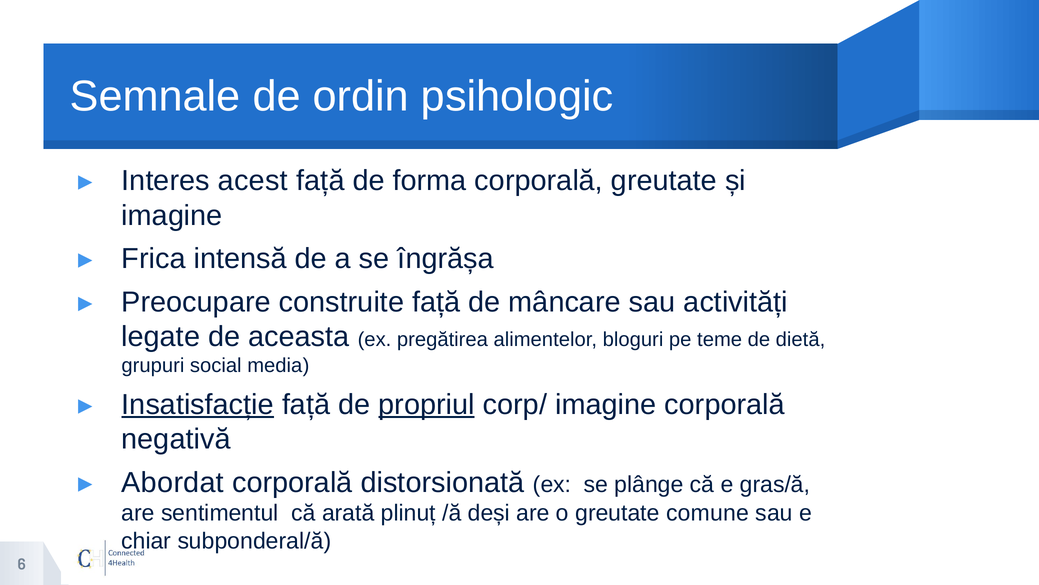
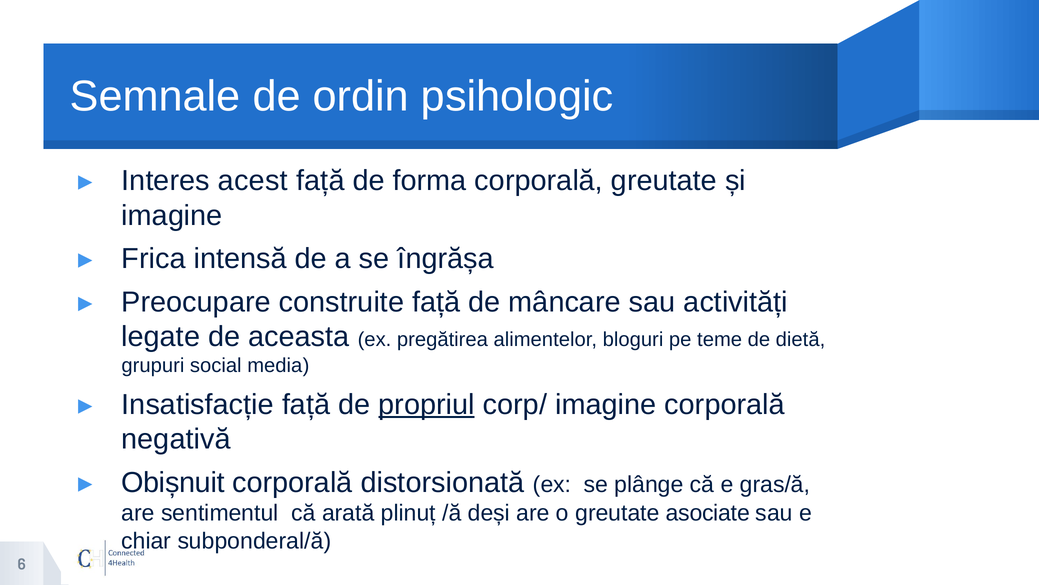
Insatisfacție underline: present -> none (198, 404)
Abordat: Abordat -> Obișnuit (173, 482)
comune: comune -> asociate (708, 513)
